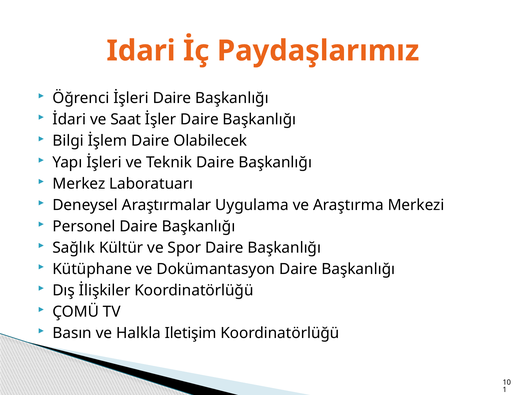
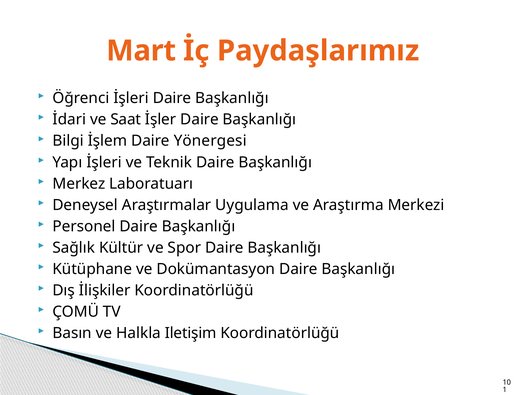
Idari: Idari -> Mart (141, 51)
Olabilecek: Olabilecek -> Yönergesi (210, 141)
